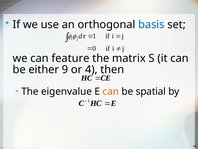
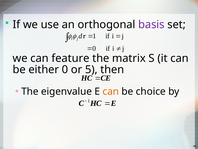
basis colour: blue -> purple (151, 24)
either 9: 9 -> 0 (65, 69)
4: 4 -> 5 (91, 69)
spatial: spatial -> choice (151, 91)
